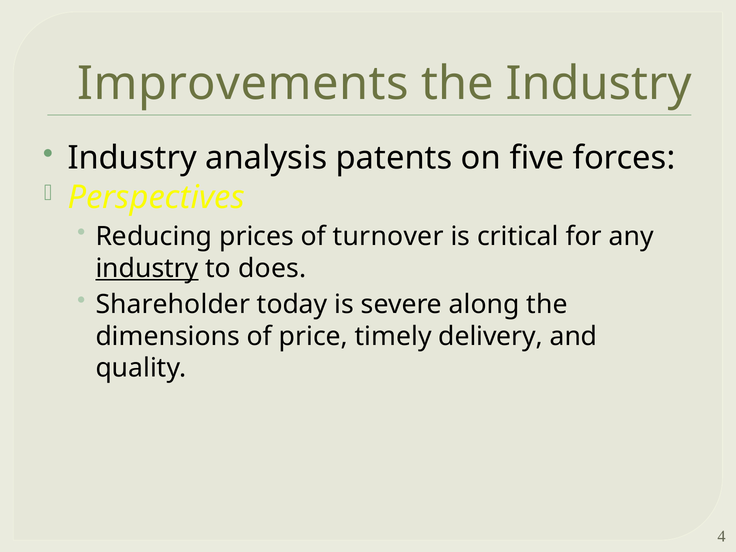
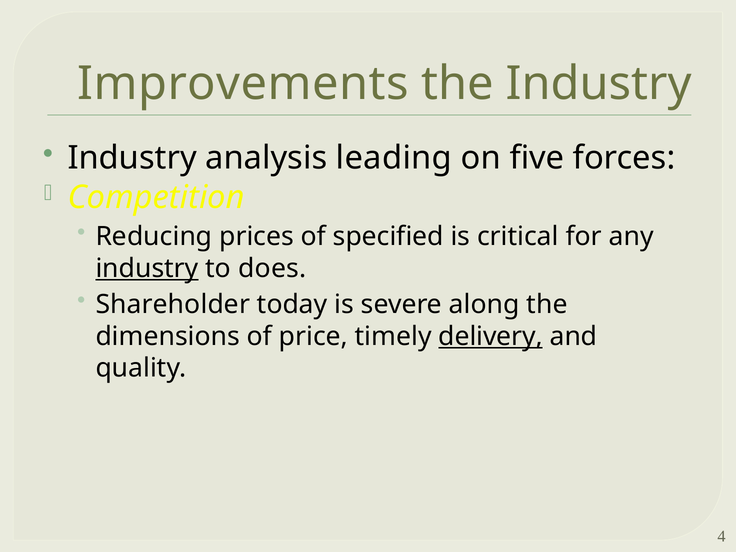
patents: patents -> leading (394, 158)
Perspectives: Perspectives -> Competition (156, 197)
turnover: turnover -> specified (388, 237)
delivery underline: none -> present (491, 336)
